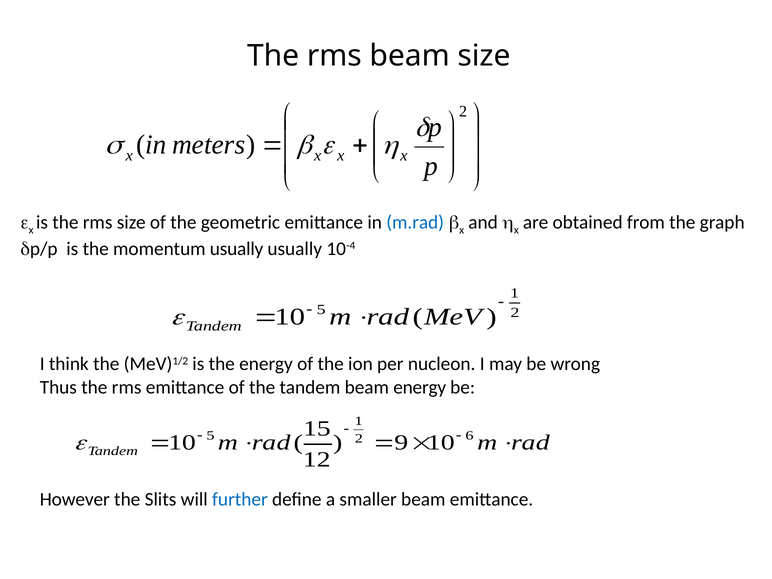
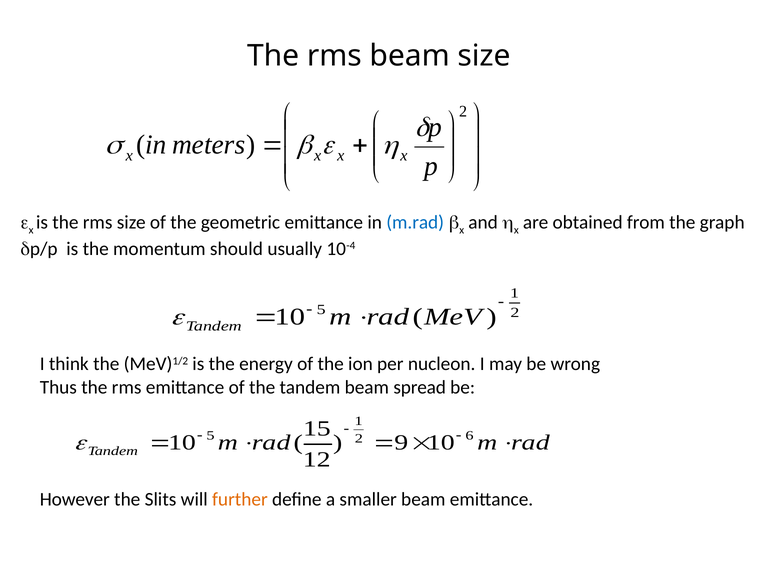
momentum usually: usually -> should (236, 249)
beam energy: energy -> spread (420, 387)
further colour: blue -> orange (240, 499)
